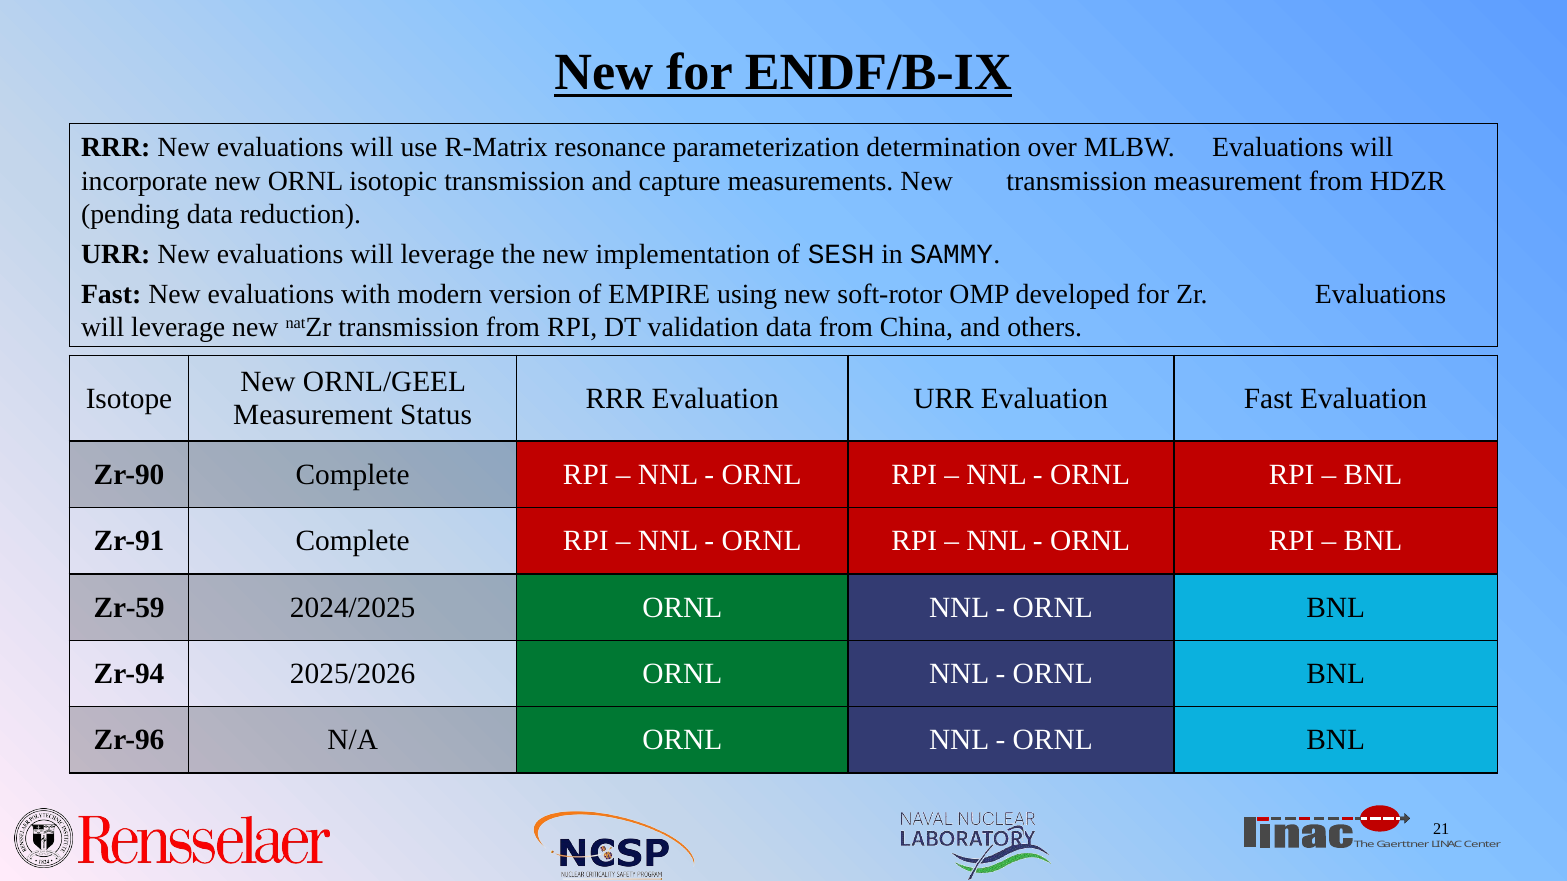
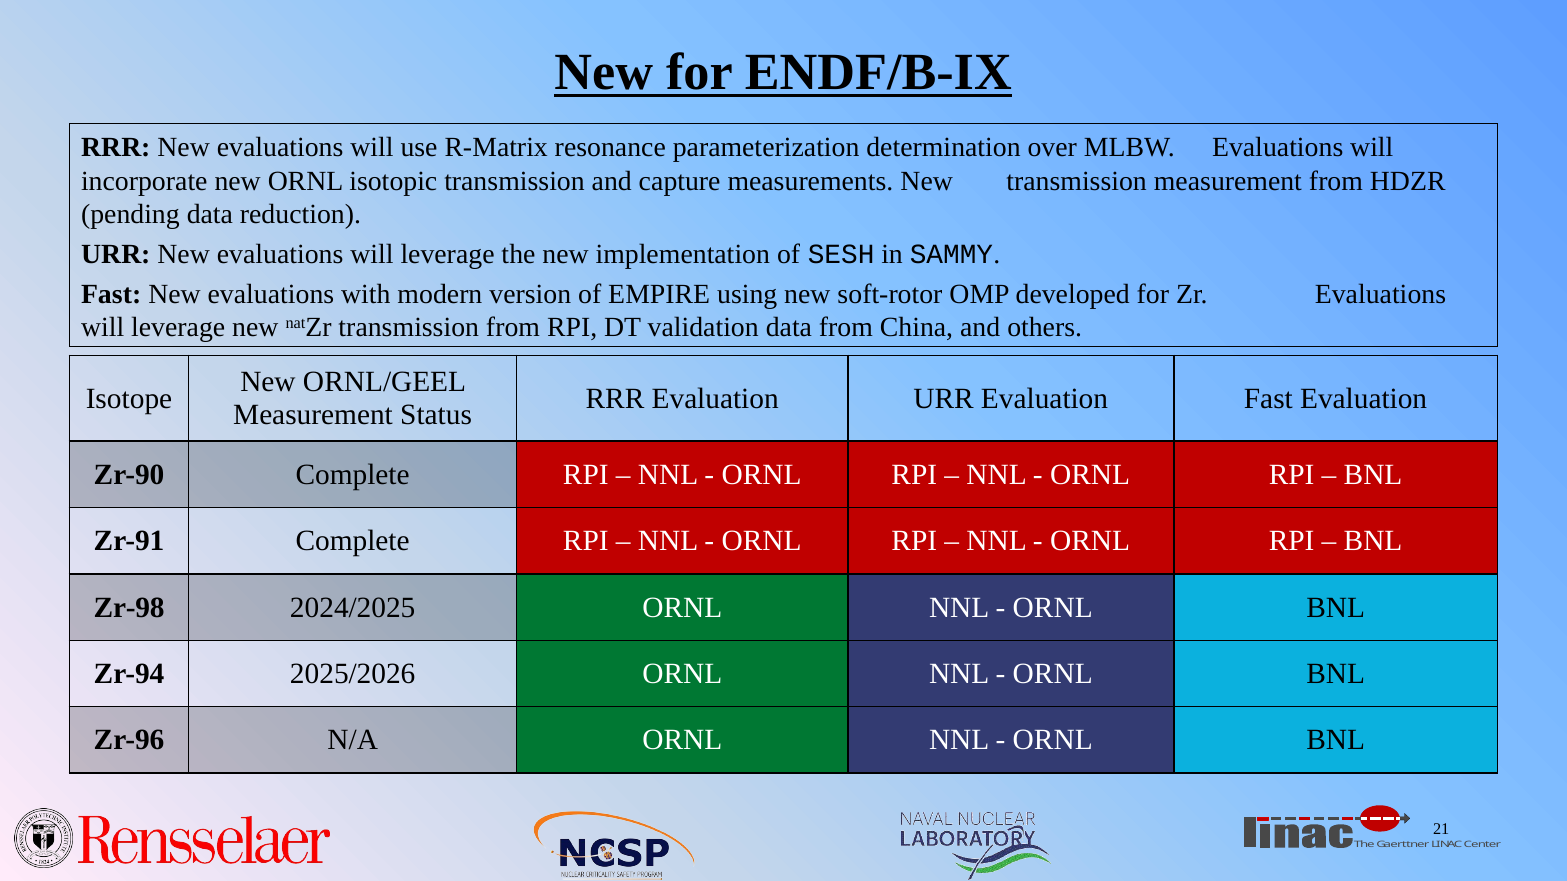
Zr-59: Zr-59 -> Zr-98 (129, 608)
